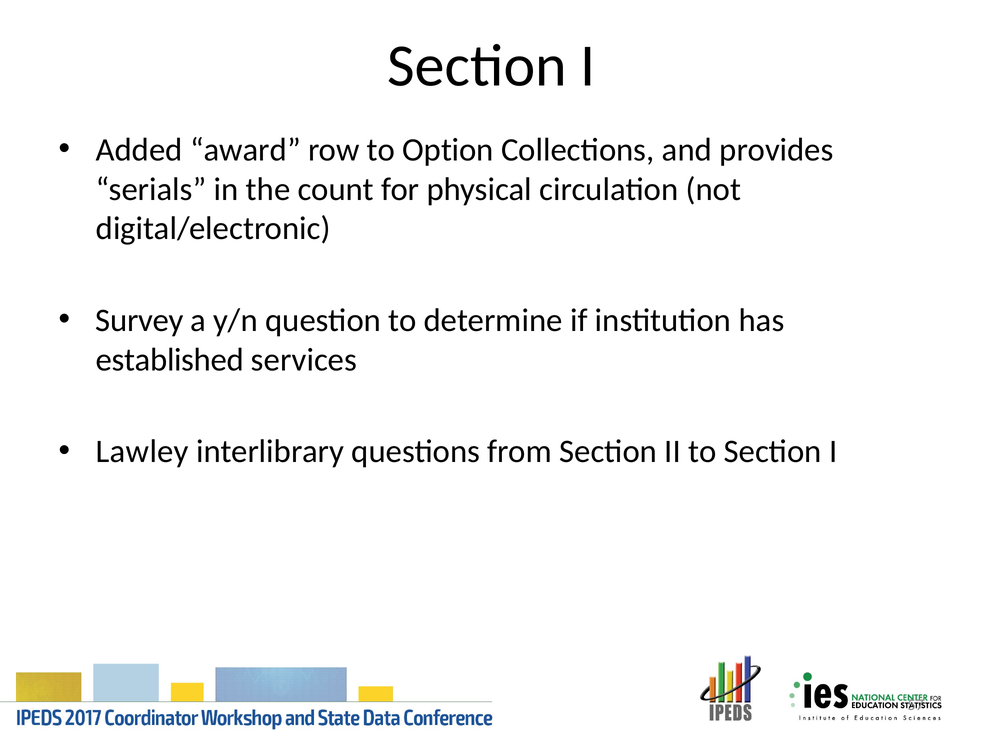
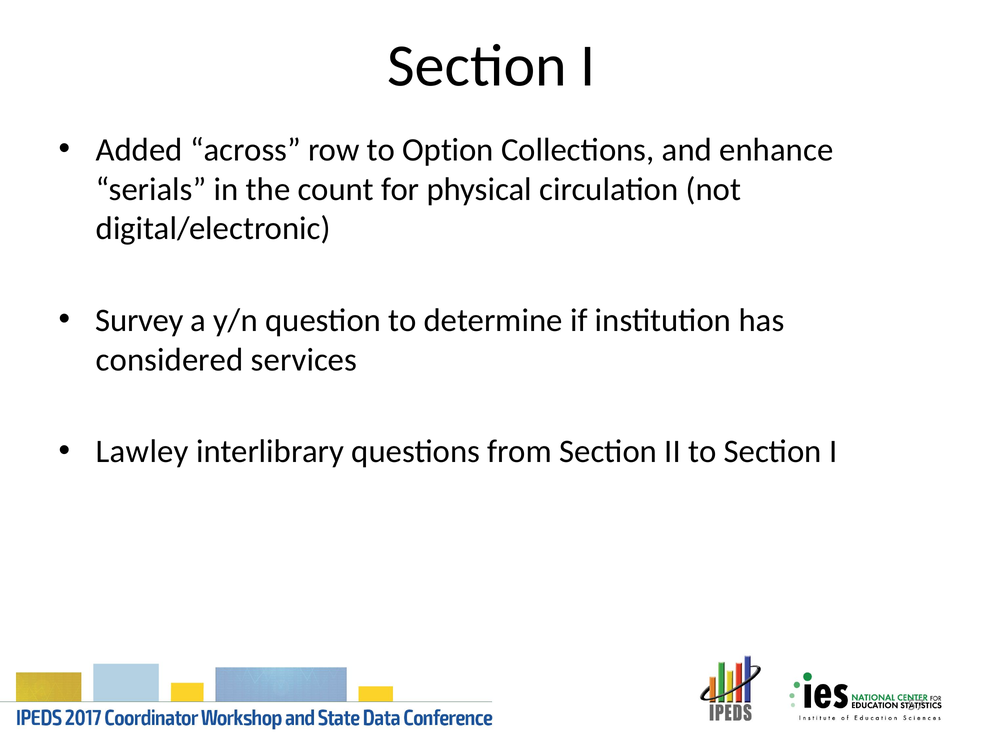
award: award -> across (245, 150)
provides: provides -> enhance (776, 150)
established: established -> considered (170, 359)
